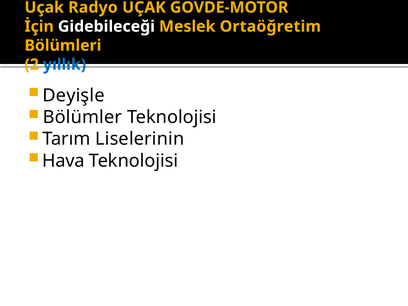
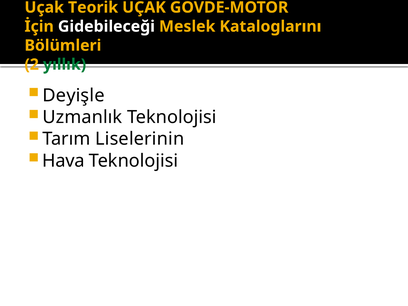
Radyo: Radyo -> Teorik (93, 7)
Ortaöğretim: Ortaöğretim -> Kataloglarını (270, 26)
yıllık colour: blue -> green (65, 65)
Bölümler: Bölümler -> Uzmanlık (82, 117)
